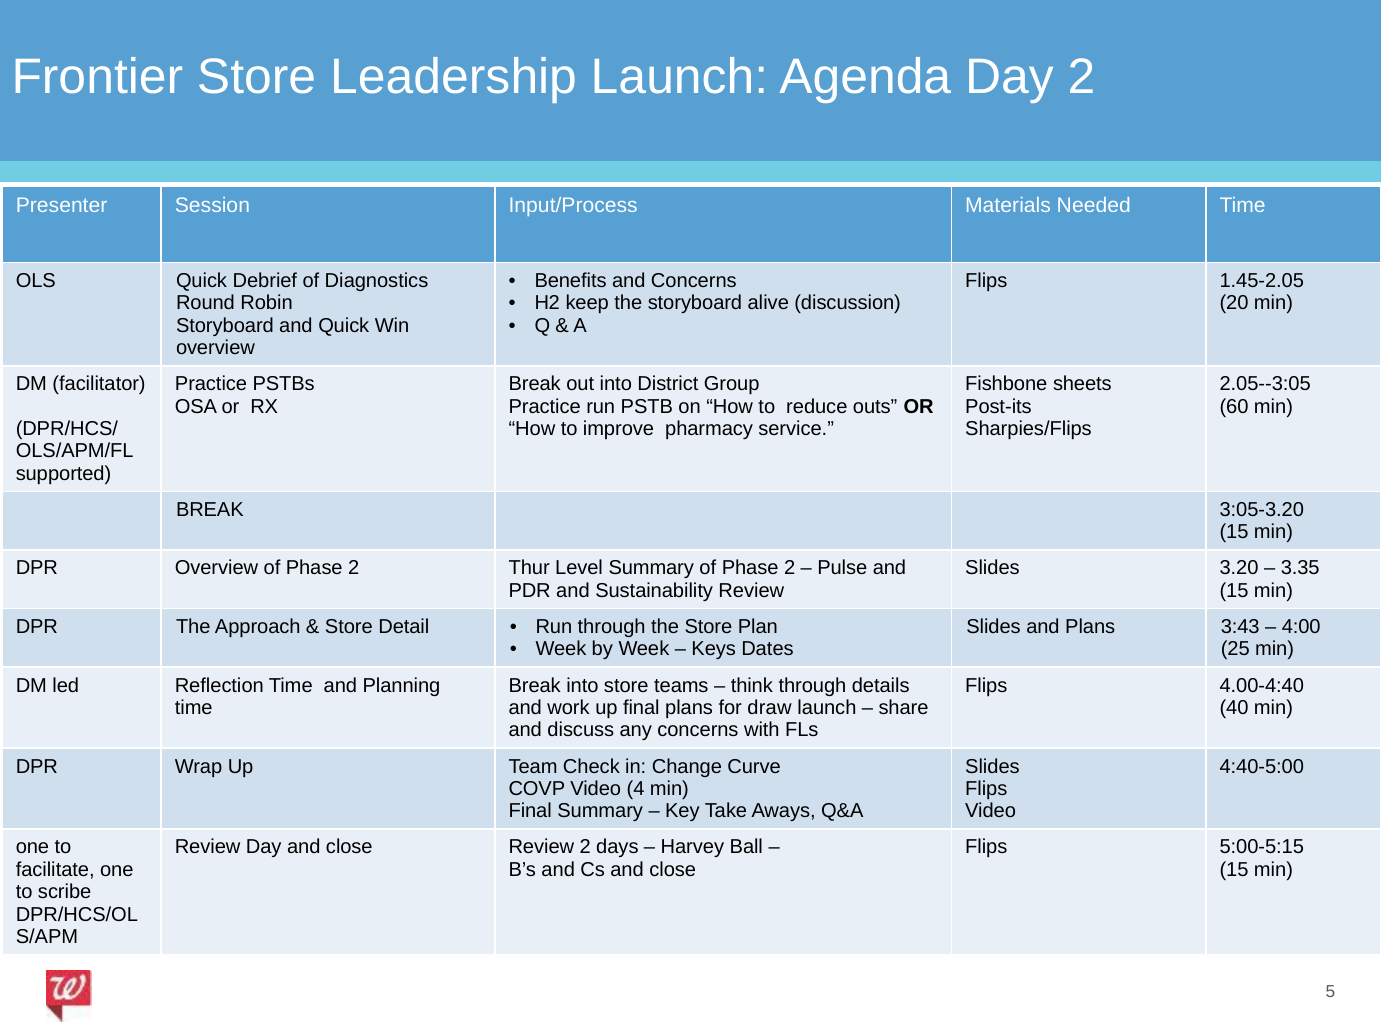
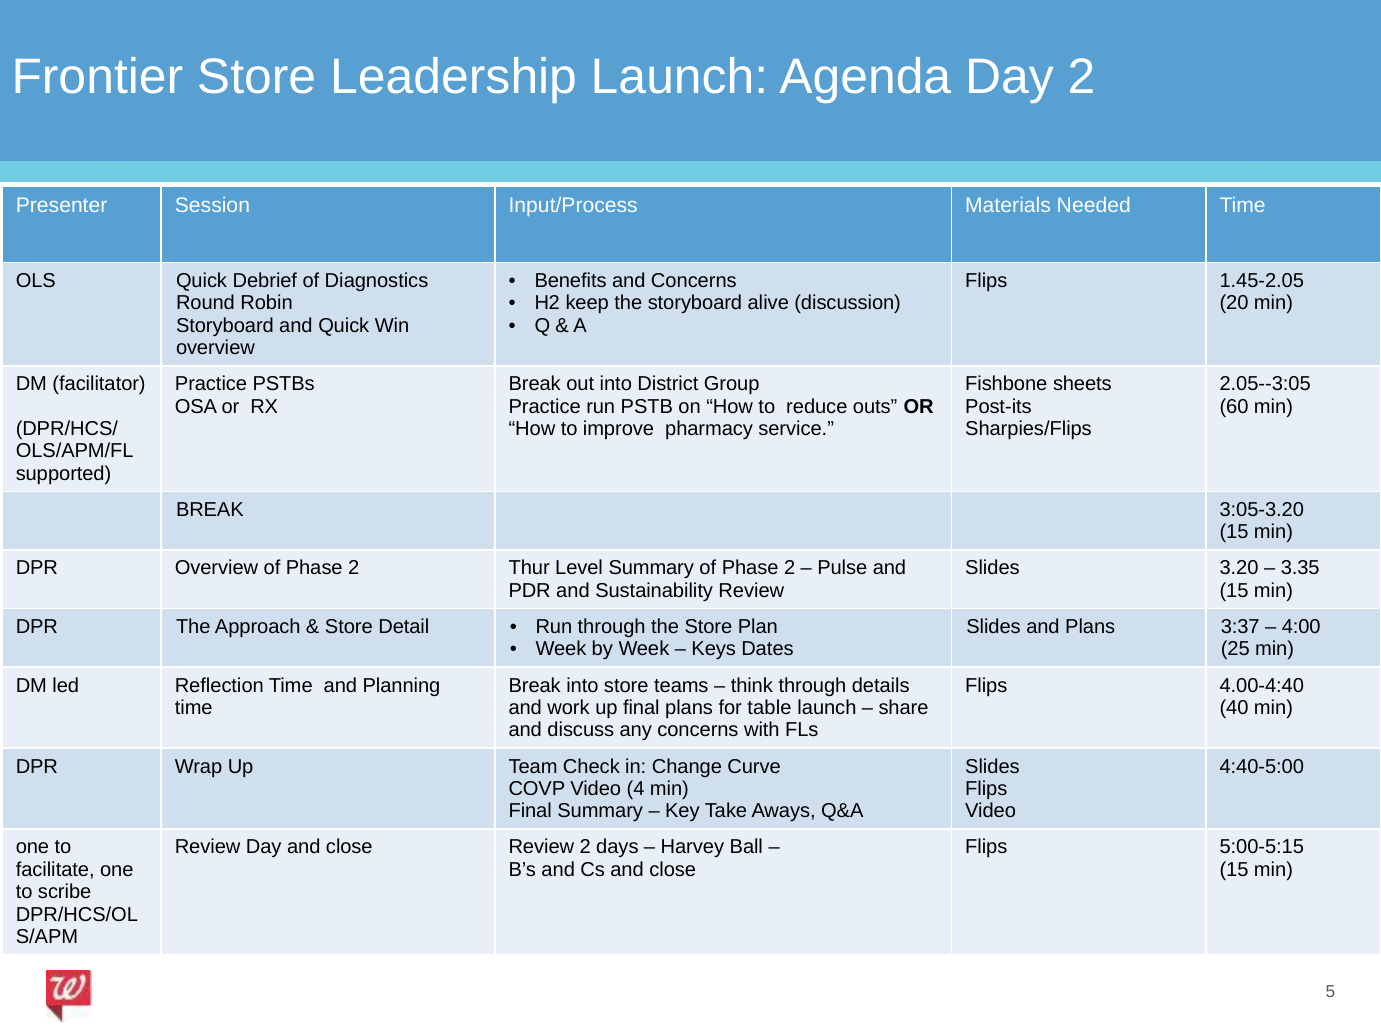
3:43: 3:43 -> 3:37 (1240, 627)
draw: draw -> table (770, 708)
